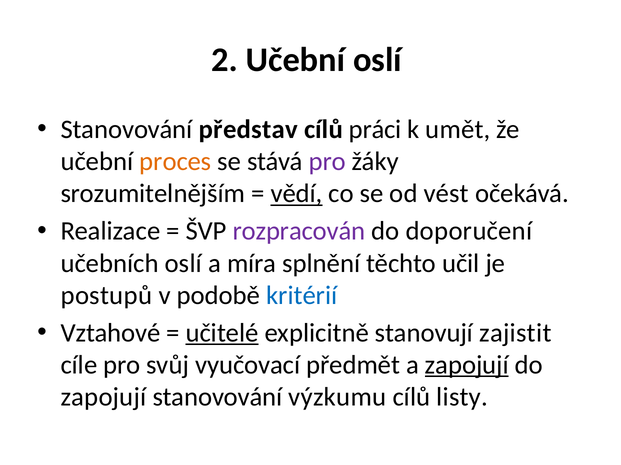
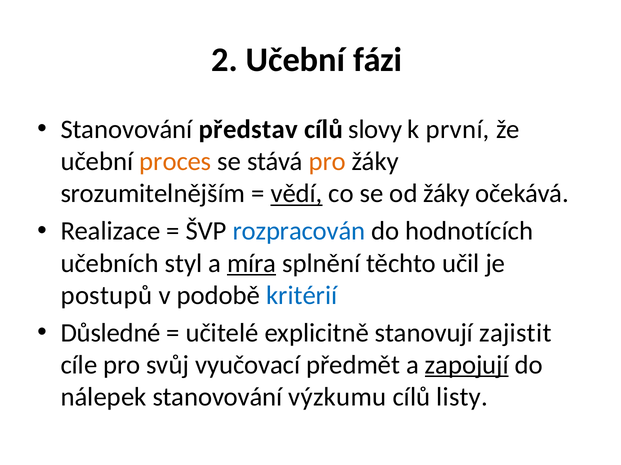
Učební oslí: oslí -> fázi (378, 60)
práci: práci -> slovy (375, 130)
umět: umět -> první (458, 130)
pro colour: purple -> orange (327, 162)
od vést: vést -> žáky (446, 194)
rozpracován colour: purple -> blue (299, 232)
doporučení: doporučení -> hodnotících (469, 232)
učebních oslí: oslí -> styl (183, 264)
míra underline: none -> present (252, 264)
Vztahové: Vztahové -> Důsledné (111, 333)
učitelé underline: present -> none (222, 333)
zapojují: zapojují -> nálepek (104, 398)
